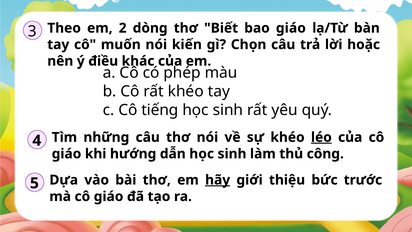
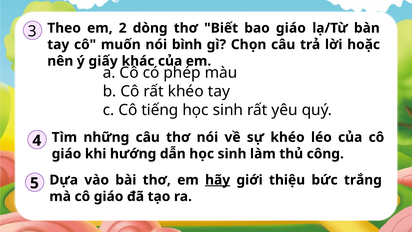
kiến: kiến -> bình (187, 45)
điều: điều -> giấy (103, 61)
léo underline: present -> none (321, 137)
trước: trước -> trắng (363, 180)
